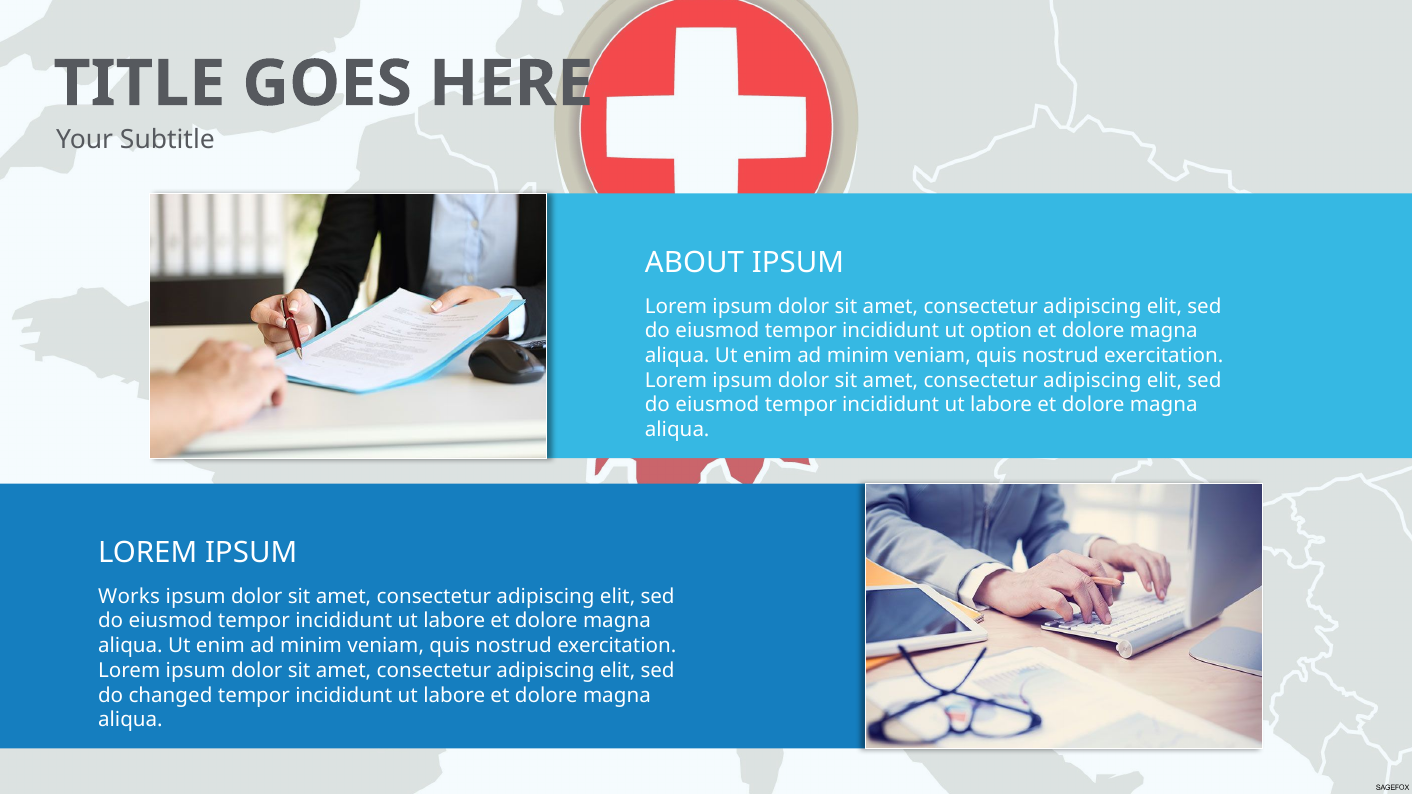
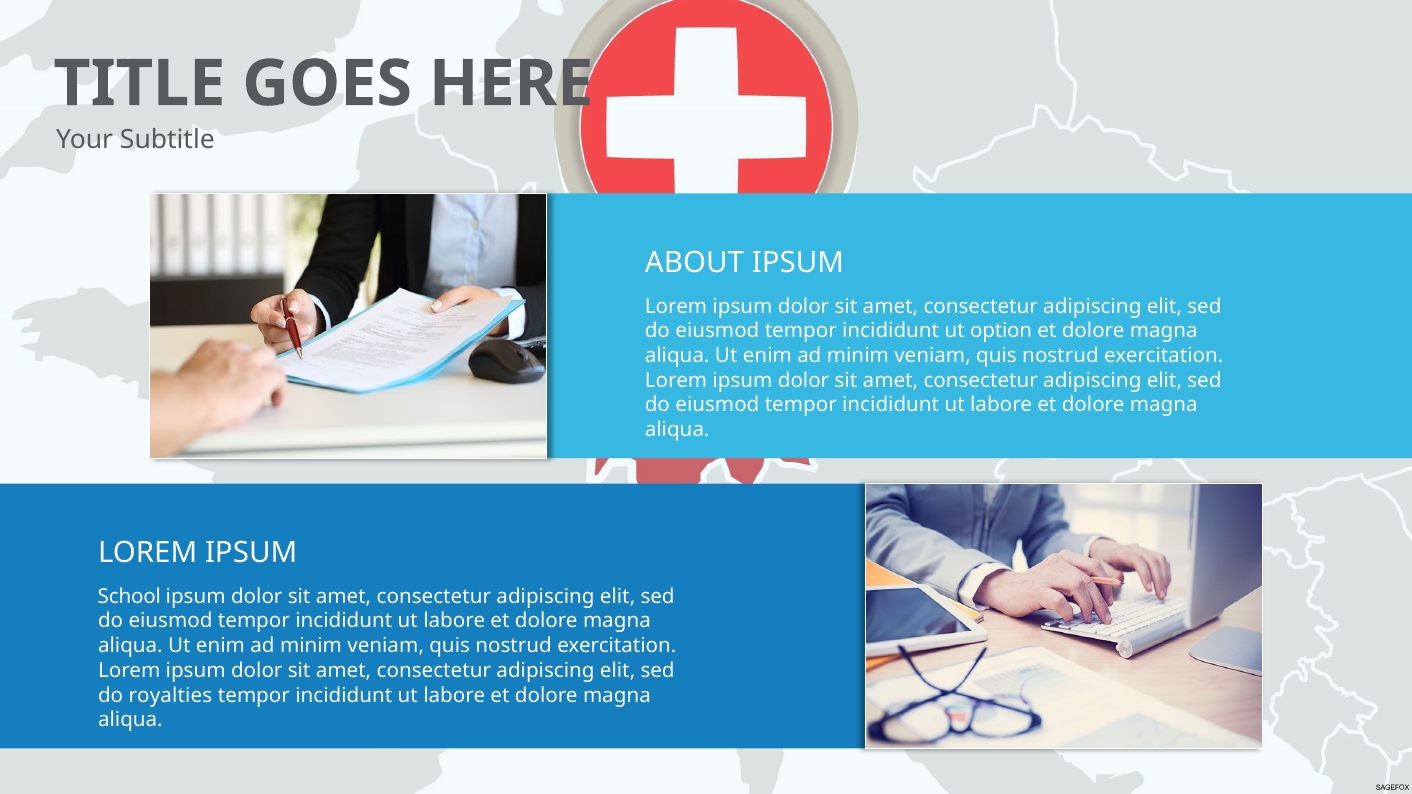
Works: Works -> School (129, 597)
changed: changed -> royalties (170, 696)
